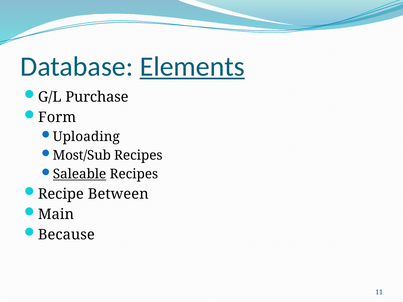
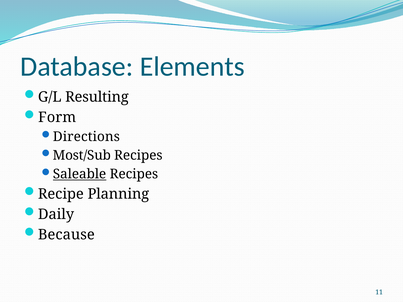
Elements underline: present -> none (192, 67)
Purchase: Purchase -> Resulting (97, 97)
Uploading: Uploading -> Directions (86, 137)
Between: Between -> Planning (118, 194)
Main: Main -> Daily (56, 215)
